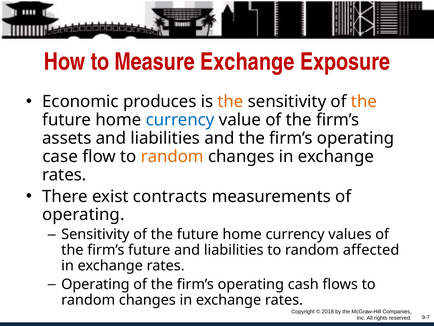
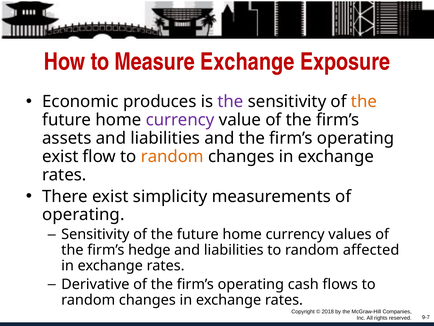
the colour: orange -> purple (231, 102)
currency colour: blue -> purple (180, 120)
case: case -> exist (60, 156)
contracts: contracts -> simplicity (170, 196)
firm’s future: future -> hedge (149, 250)
Operating: Operating -> Derivative (95, 284)
